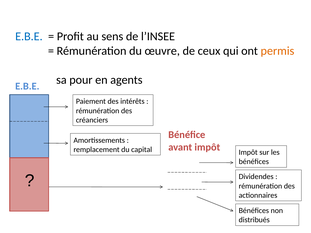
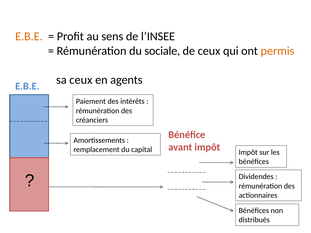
E.B.E colour: blue -> orange (29, 36)
œuvre: œuvre -> sociale (162, 51)
sa pour: pour -> ceux (81, 80)
